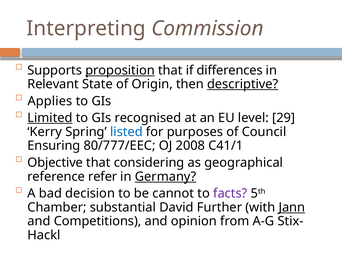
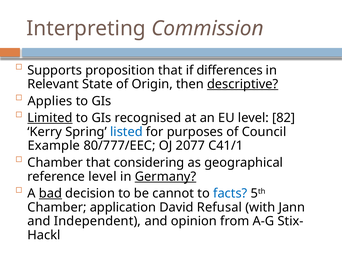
proposition underline: present -> none (120, 70)
29: 29 -> 82 (284, 118)
Ensuring: Ensuring -> Example (54, 145)
2008: 2008 -> 2077 (190, 145)
Objective: Objective -> Chamber (55, 162)
reference refer: refer -> level (103, 176)
bad underline: none -> present (50, 193)
facts colour: purple -> blue (230, 193)
substantial: substantial -> application (123, 207)
Further: Further -> Refusal (219, 207)
Jann underline: present -> none (292, 207)
Competitions: Competitions -> Independent (97, 221)
